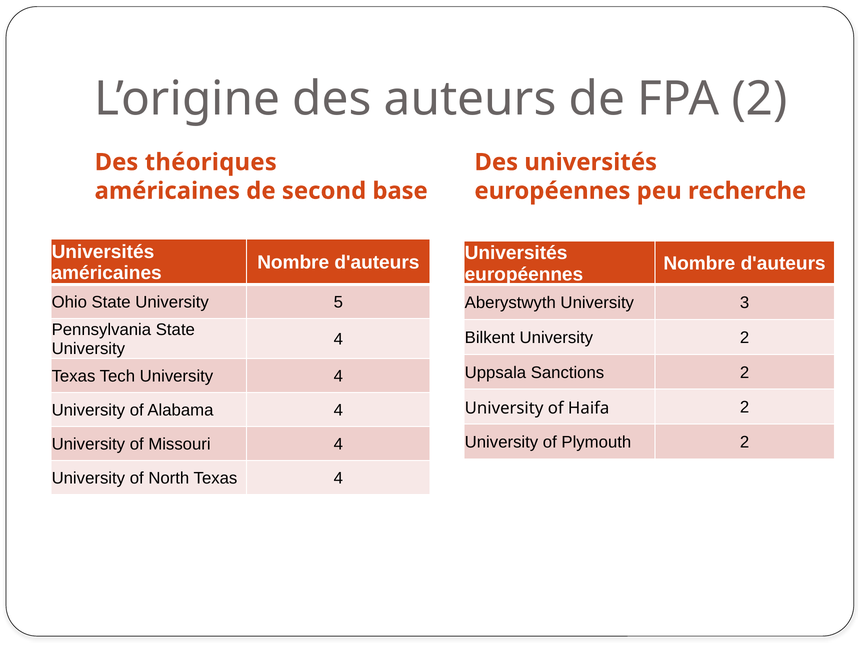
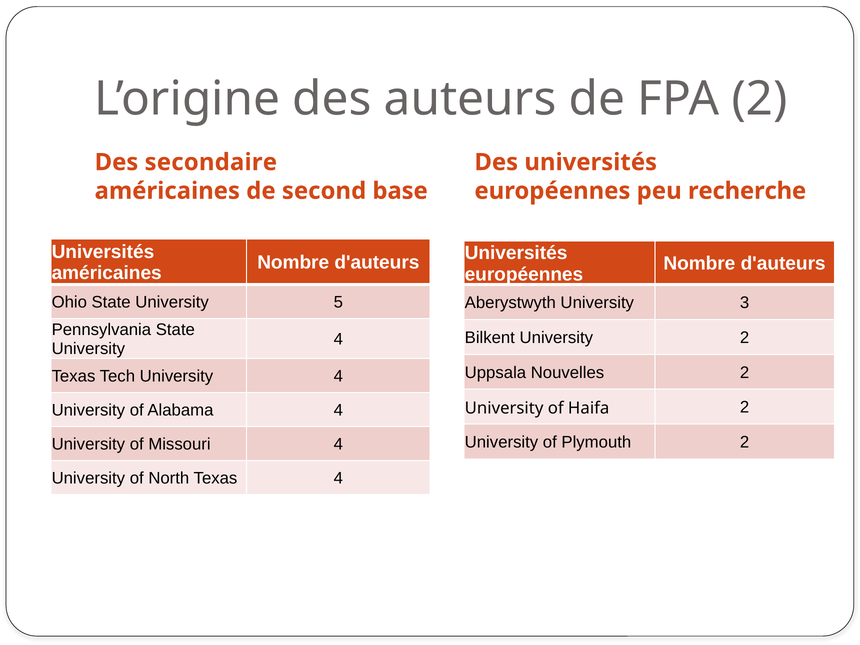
théoriques: théoriques -> secondaire (211, 162)
Sanctions: Sanctions -> Nouvelles (567, 373)
